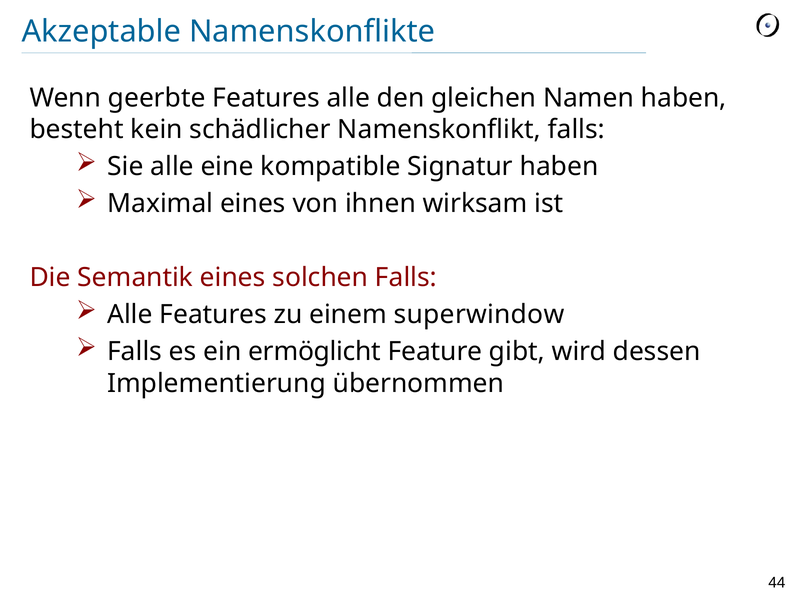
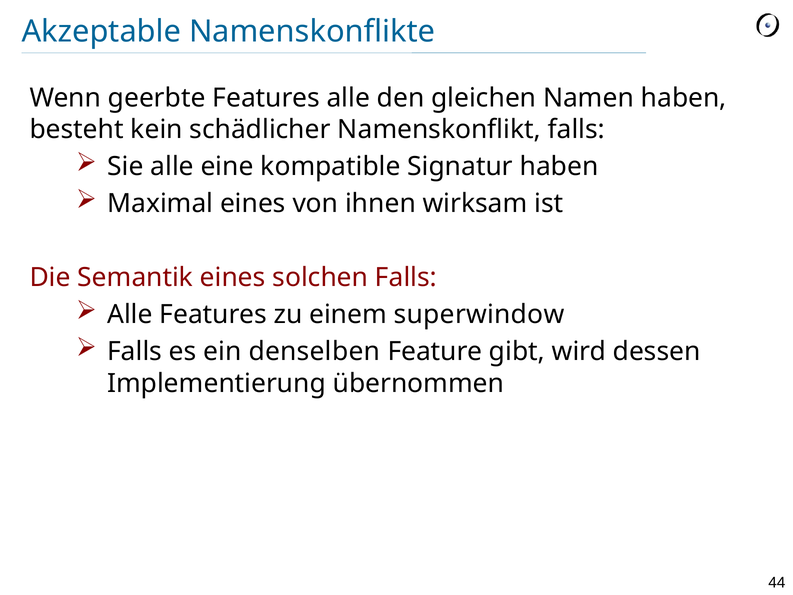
ermöglicht: ermöglicht -> denselben (314, 352)
